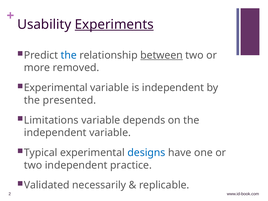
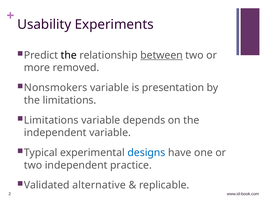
Experiments underline: present -> none (114, 25)
the colour: blue -> black (69, 55)
Experimental: Experimental -> Nonsmokers (56, 88)
is independent: independent -> presentation (173, 88)
the presented: presented -> limitations (70, 100)
necessarily: necessarily -> alternative (99, 185)
